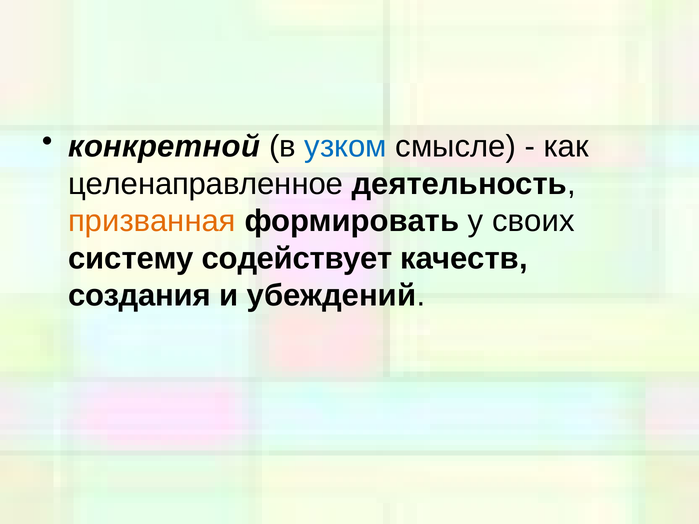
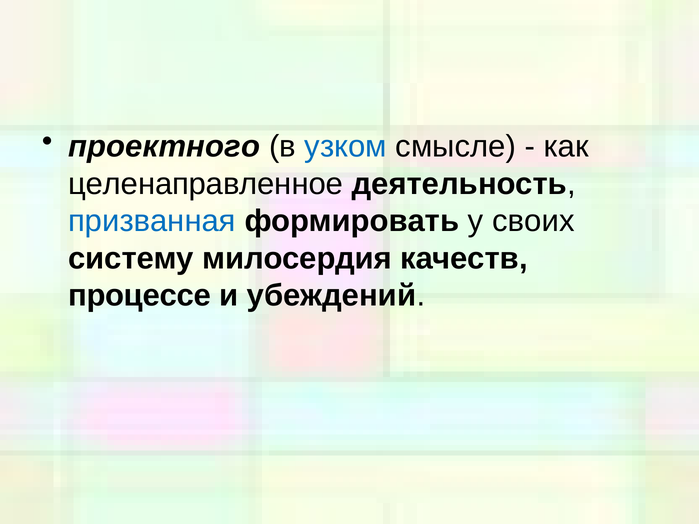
конкретной: конкретной -> проектного (164, 147)
призванная colour: orange -> blue (152, 221)
содействует: содействует -> милосердия (297, 259)
создания: создания -> процессе (139, 296)
